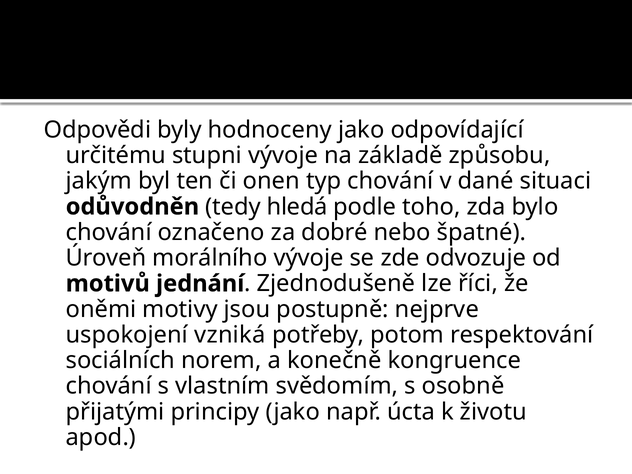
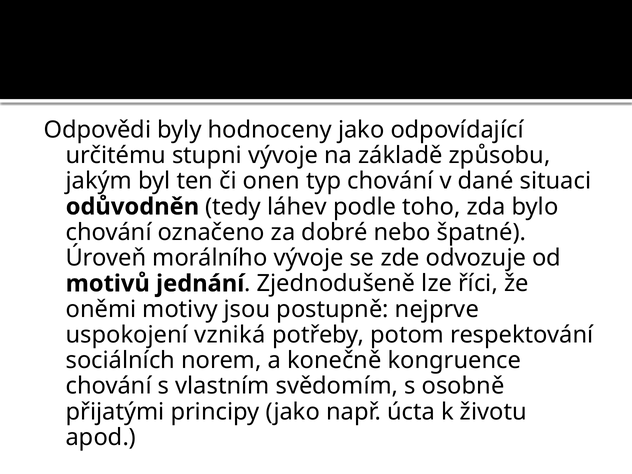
hledá: hledá -> láhev (297, 207)
